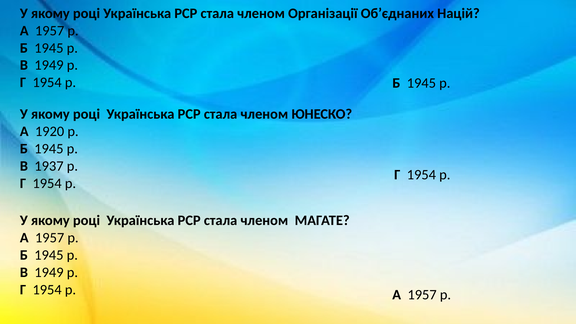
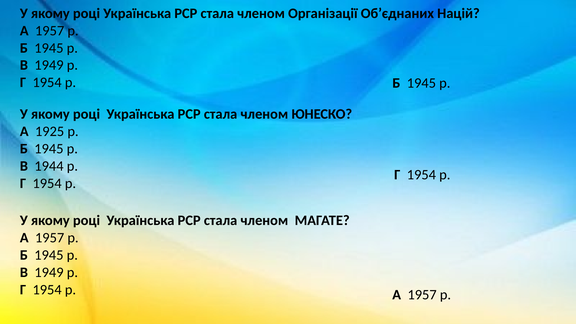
1920: 1920 -> 1925 (50, 131)
1937: 1937 -> 1944 (49, 166)
